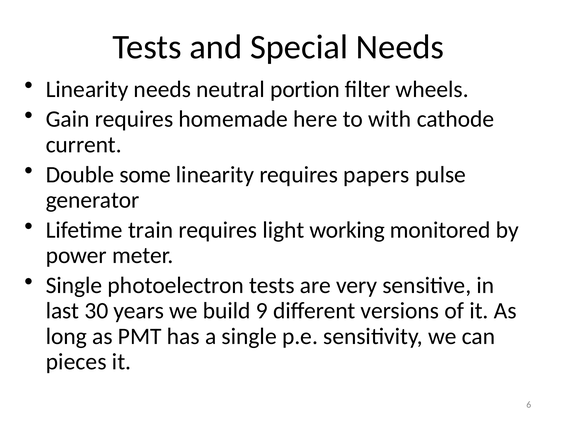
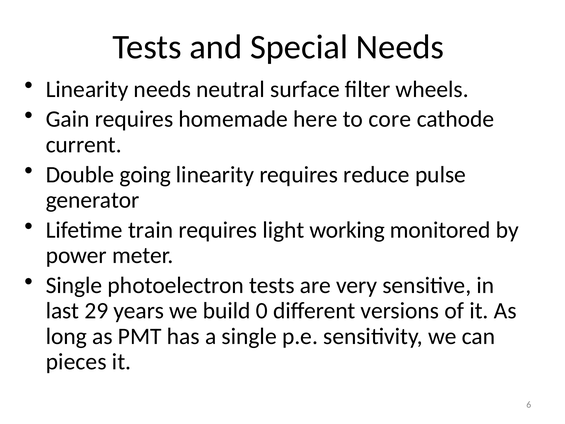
portion: portion -> surface (305, 89)
with: with -> core (390, 119)
some: some -> going (145, 175)
papers: papers -> reduce (376, 175)
30: 30 -> 29 (96, 311)
9: 9 -> 0 (262, 311)
